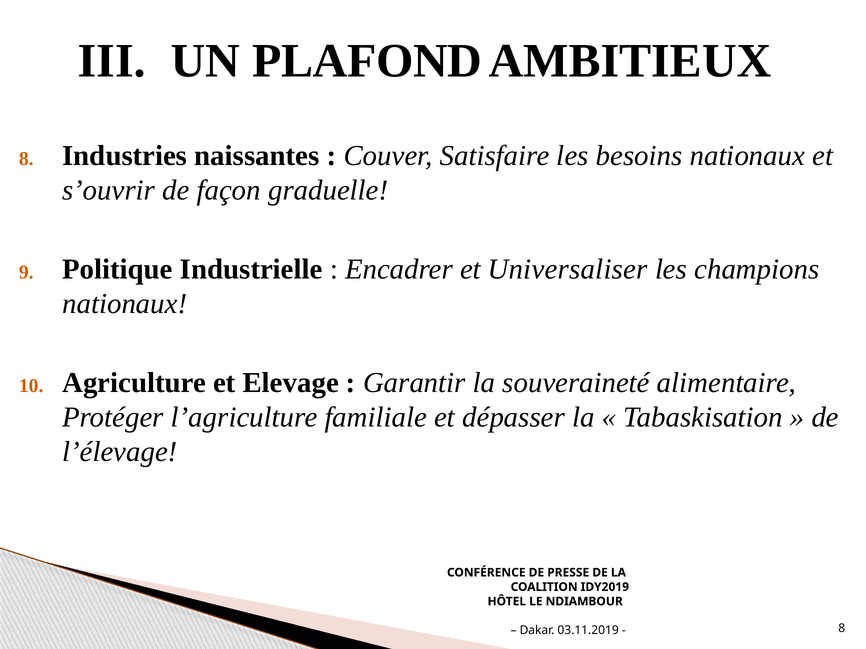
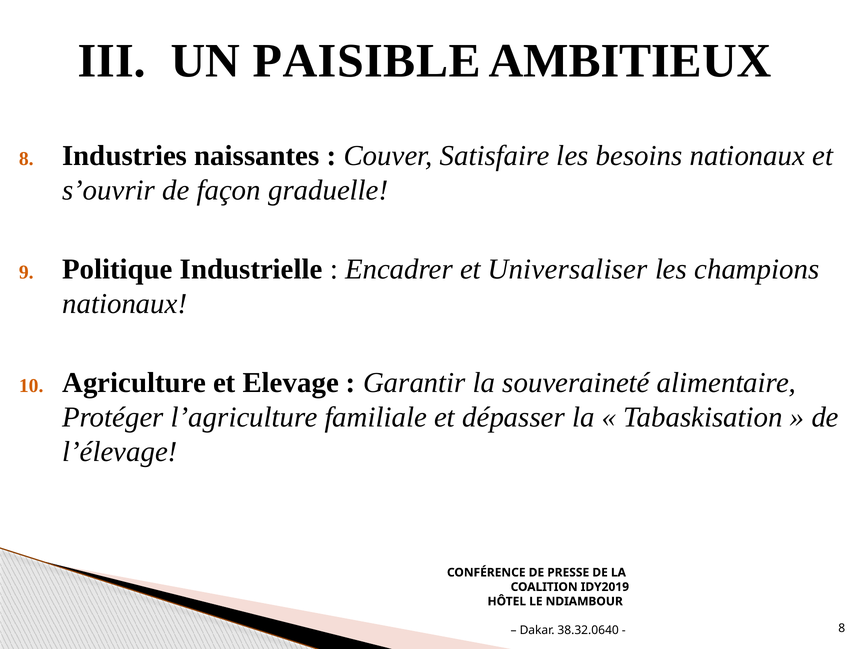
PLAFOND: PLAFOND -> PAISIBLE (367, 61)
03.11.2019: 03.11.2019 -> 38.32.0640 (588, 631)
